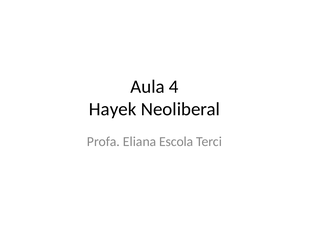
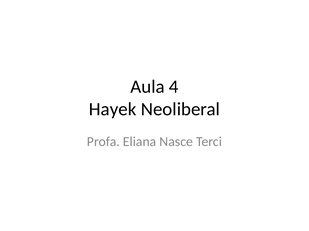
Escola: Escola -> Nasce (176, 142)
